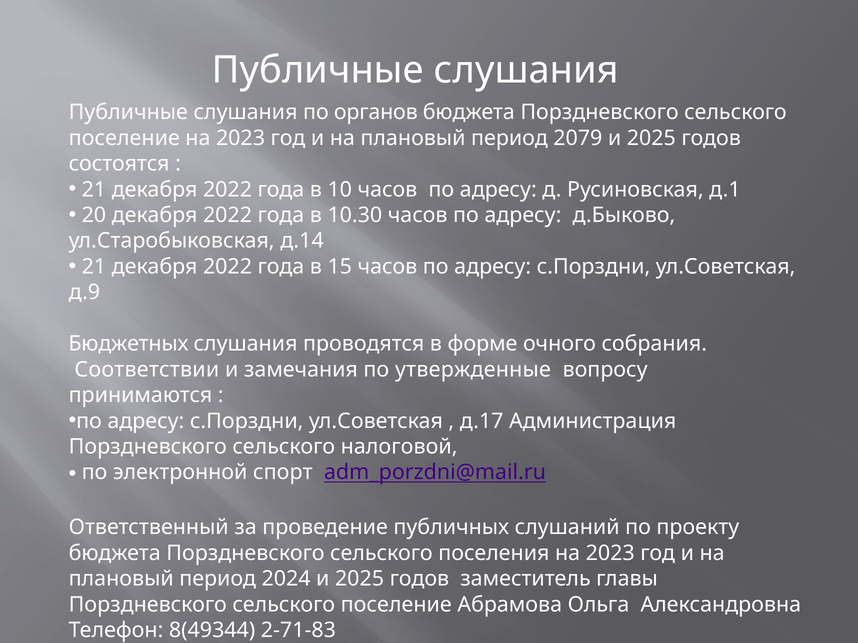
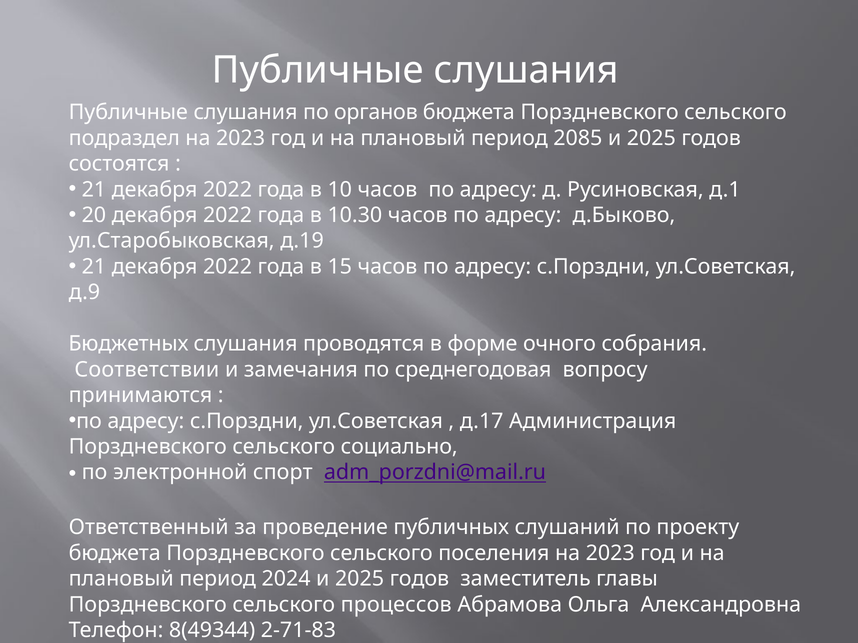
поселение: поселение -> подраздел (124, 138)
2079: 2079 -> 2085 (578, 138)
д.14: д.14 -> д.19 (302, 241)
утвержденные: утвержденные -> среднегодовая (473, 370)
налоговой: налоговой -> социально (399, 447)
поселение: поселение -> процессов (396, 605)
